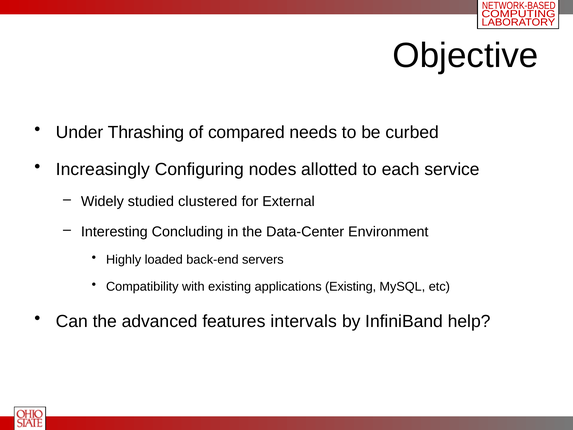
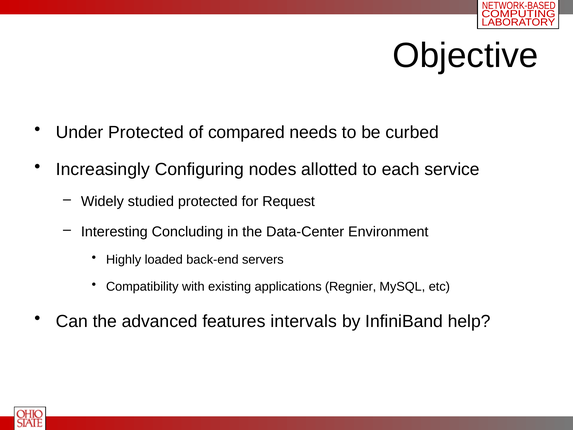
Under Thrashing: Thrashing -> Protected (146, 132)
studied clustered: clustered -> protected (208, 201)
External: External -> Request (289, 201)
applications Existing: Existing -> Regnier (351, 287)
